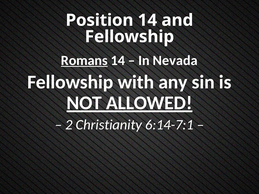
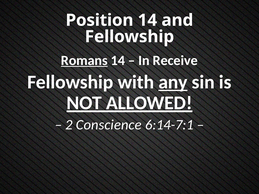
Nevada: Nevada -> Receive (175, 60)
any underline: none -> present (173, 82)
Christianity: Christianity -> Conscience (109, 125)
